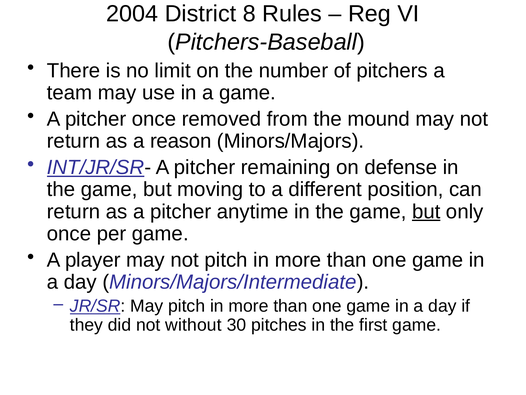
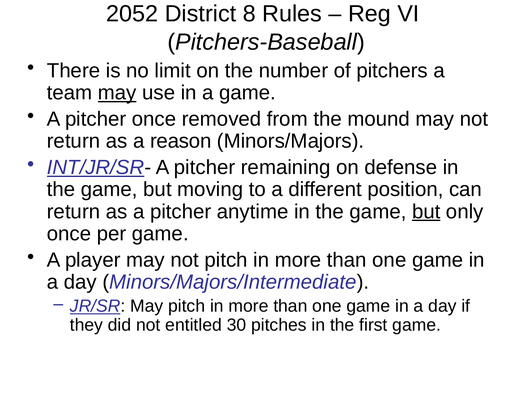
2004: 2004 -> 2052 (132, 14)
may underline: none -> present (117, 93)
without: without -> entitled (194, 325)
